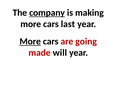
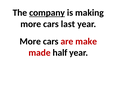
More underline: present -> none (30, 41)
going: going -> make (86, 41)
will: will -> half (60, 53)
